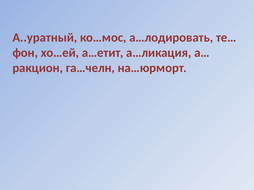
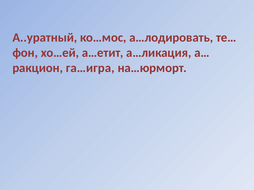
га…челн: га…челн -> га…игра (90, 68)
